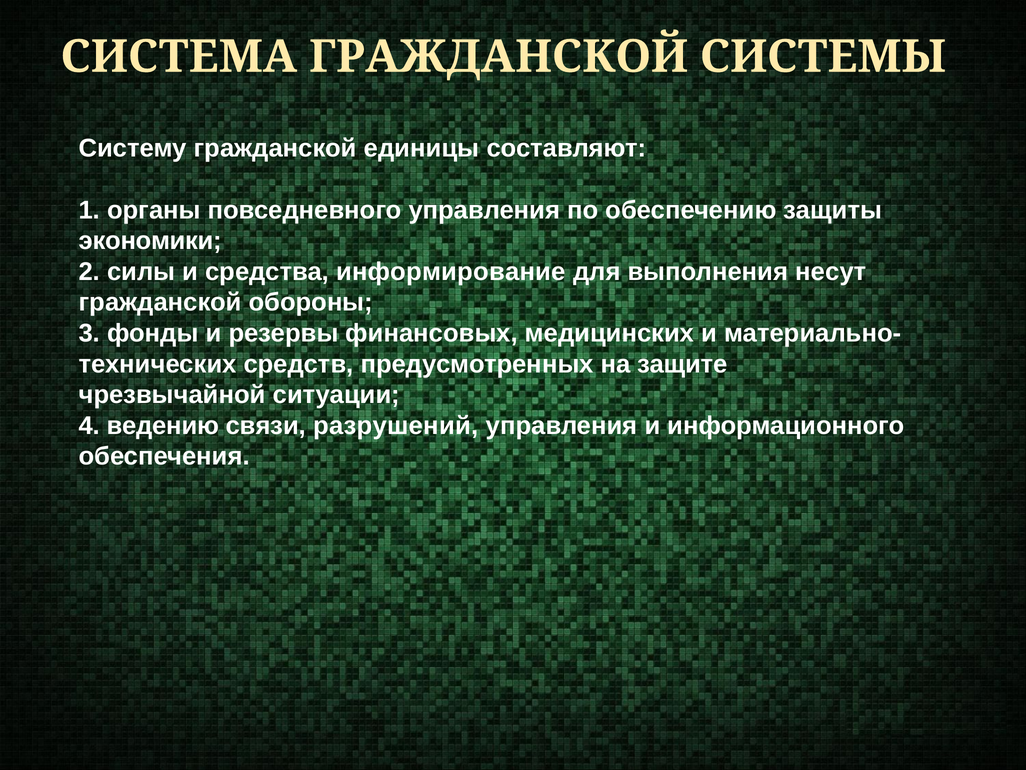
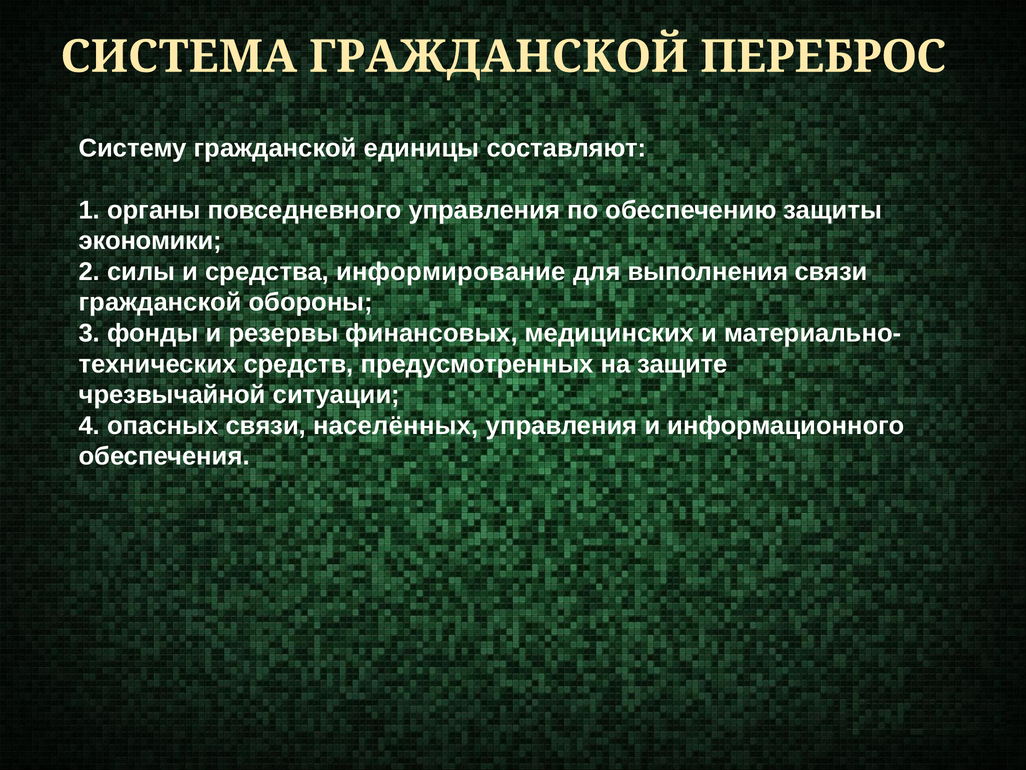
СИСТЕМЫ: СИСТЕМЫ -> ПЕРЕБРОС (823, 57)
выполнения несут: несут -> связи (831, 272)
ведению: ведению -> опасных (163, 425)
разрушений: разрушений -> населённых (396, 425)
